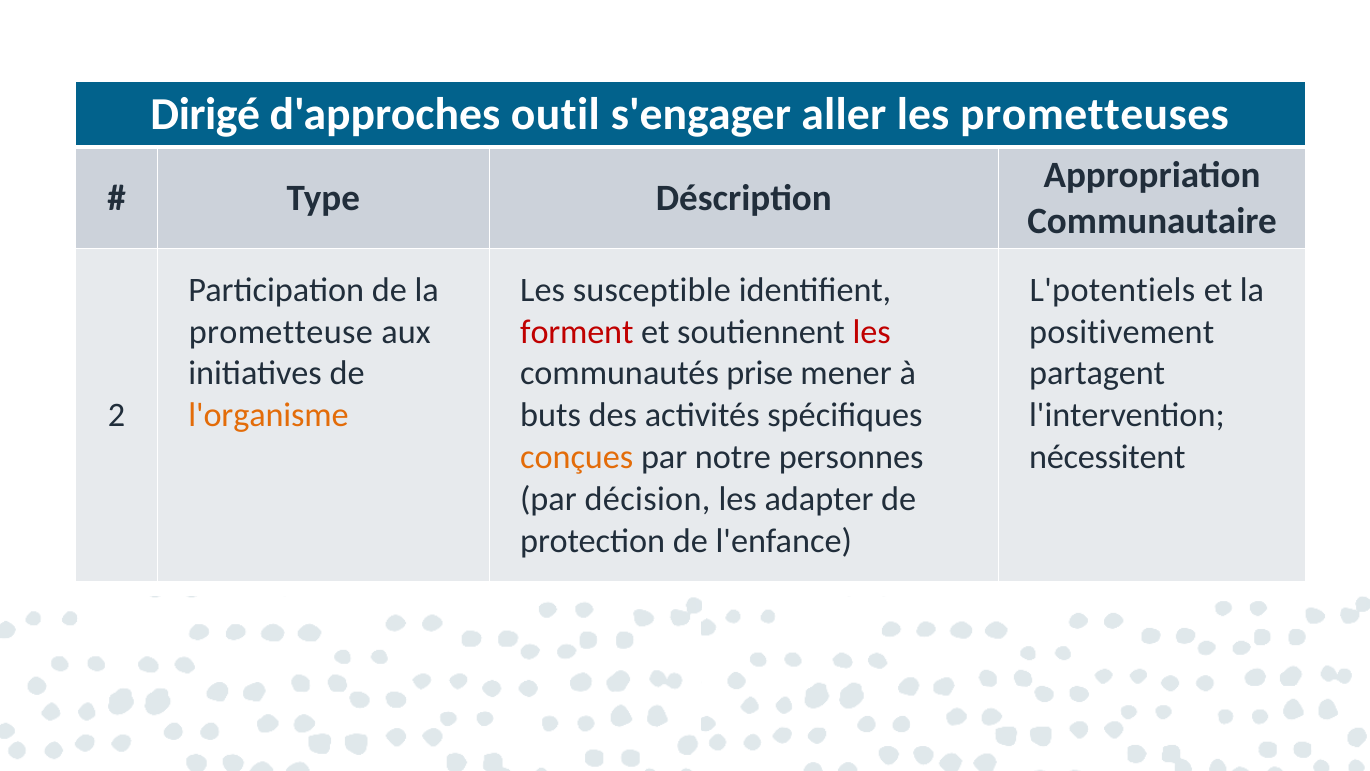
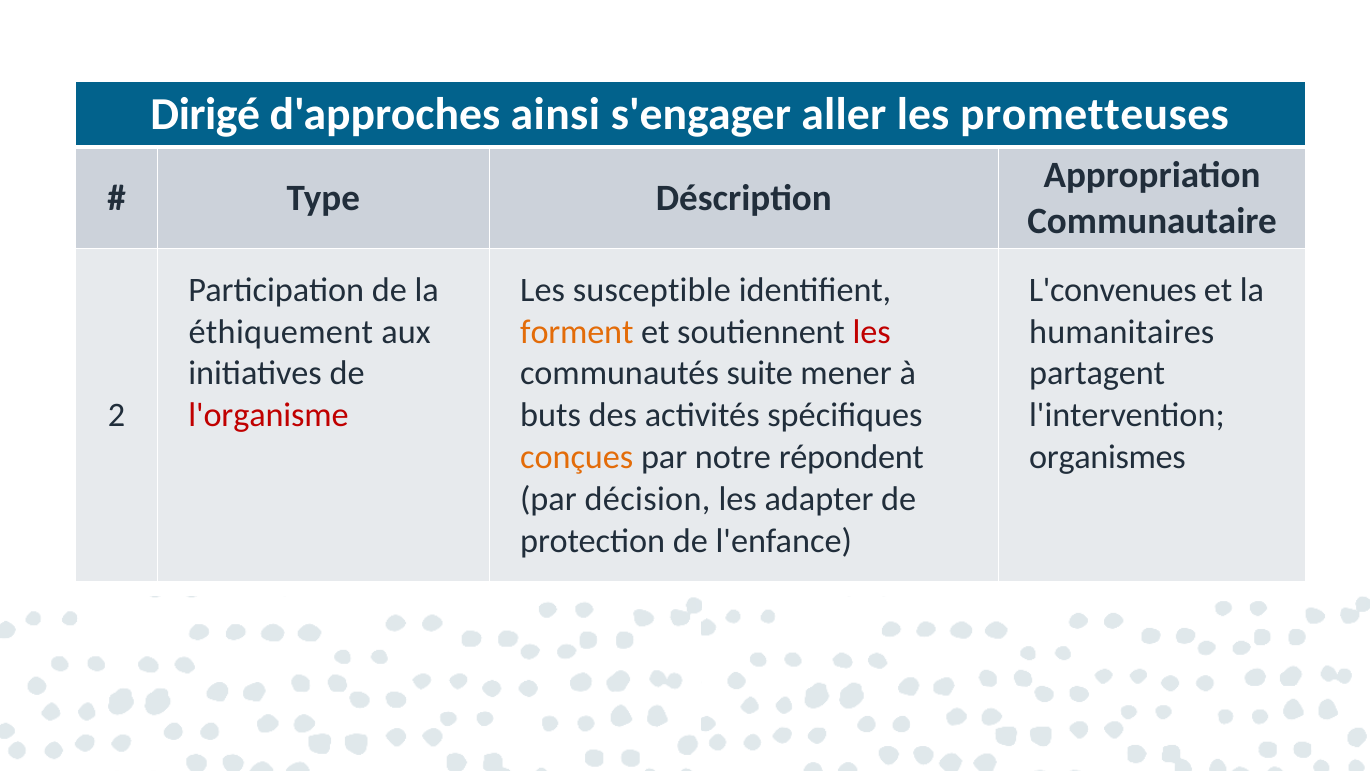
outil: outil -> ainsi (555, 114)
L'potentiels: L'potentiels -> L'convenues (1113, 290)
prometteuse: prometteuse -> éthiquement (281, 332)
forment colour: red -> orange (577, 332)
positivement: positivement -> humanitaires (1122, 332)
prise: prise -> suite (760, 373)
l'organisme colour: orange -> red (269, 415)
personnes: personnes -> répondent (851, 457)
nécessitent: nécessitent -> organismes (1107, 457)
